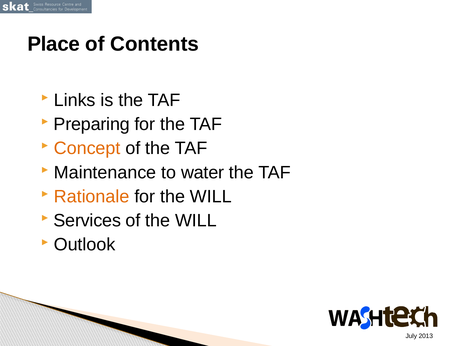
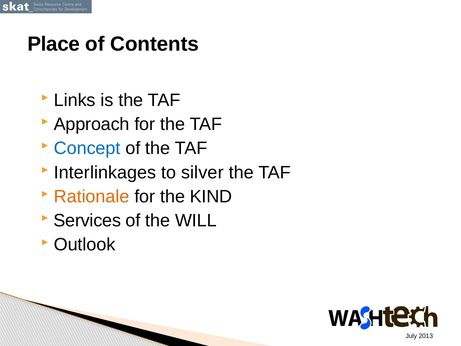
Preparing: Preparing -> Approach (92, 124)
Concept colour: orange -> blue (87, 148)
Maintenance: Maintenance -> Interlinkages (105, 172)
water: water -> silver (202, 172)
for the WILL: WILL -> KIND (211, 196)
